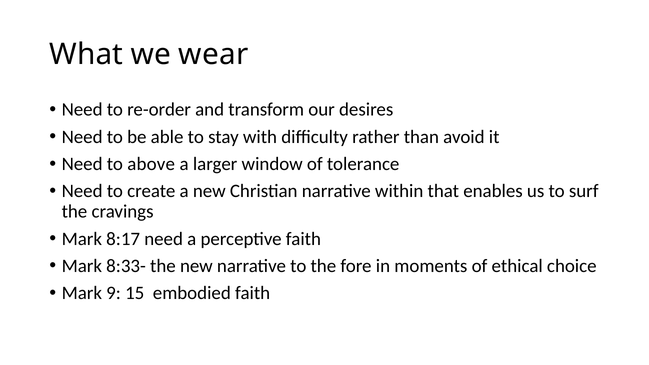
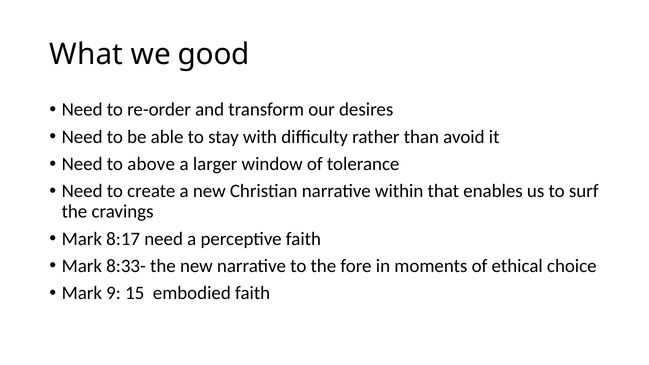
wear: wear -> good (214, 55)
